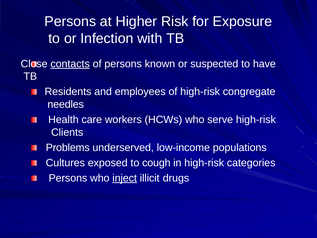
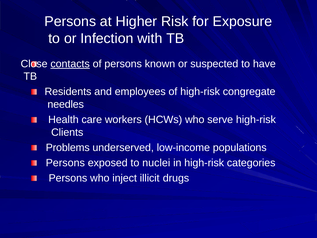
Cultures: Cultures -> Persons (65, 163)
cough: cough -> nuclei (156, 163)
inject underline: present -> none (125, 178)
